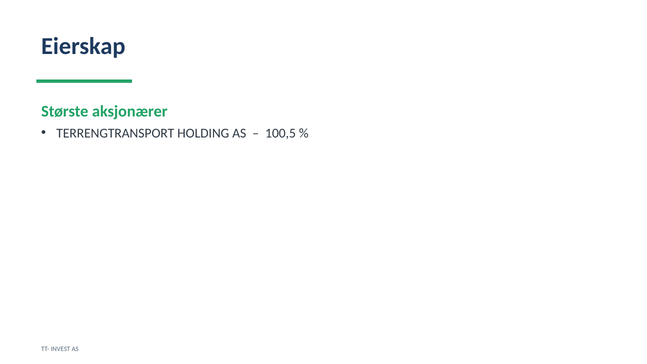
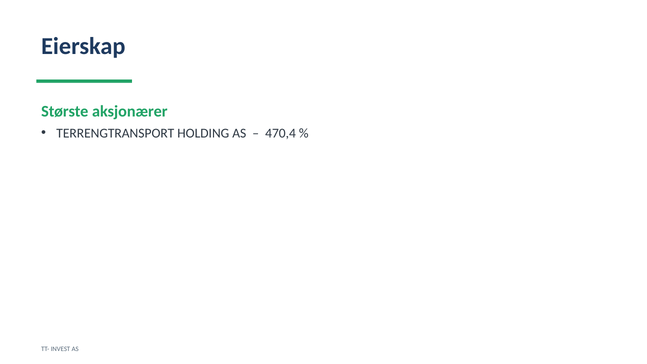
100,5: 100,5 -> 470,4 (281, 133)
